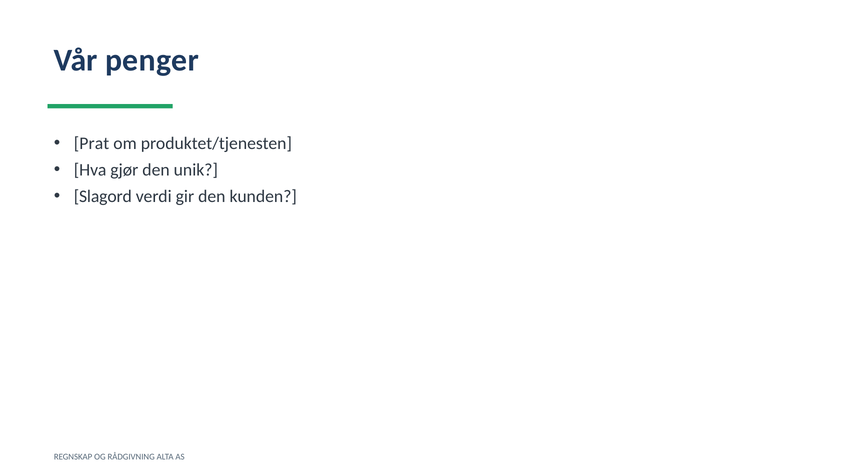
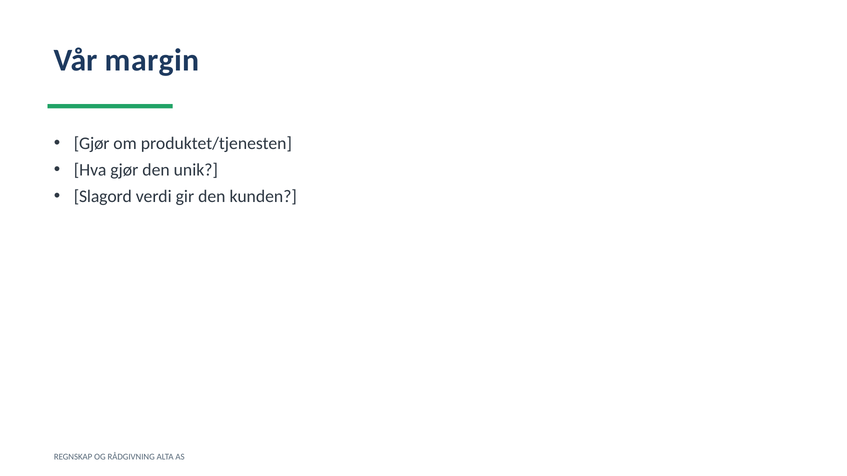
penger: penger -> margin (152, 60)
Prat: Prat -> Gjør (92, 143)
